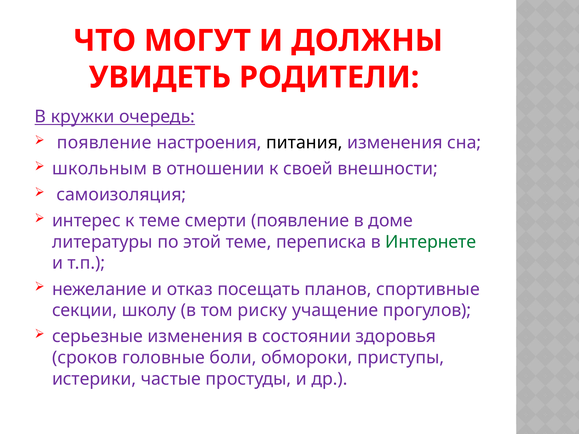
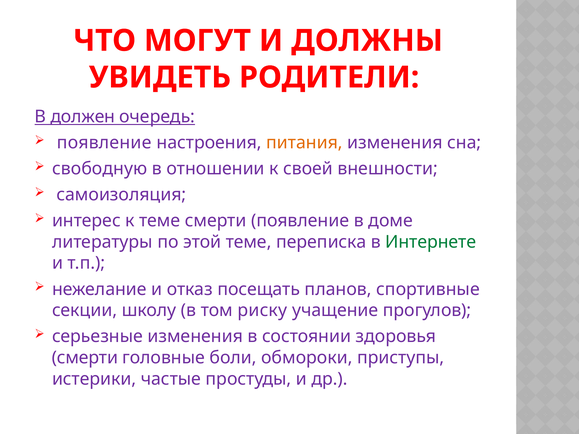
кружки: кружки -> должен (83, 117)
питания colour: black -> orange (305, 143)
школьным: школьным -> свободную (100, 169)
сроков: сроков -> смерти (85, 358)
